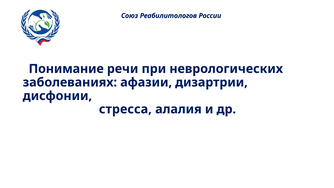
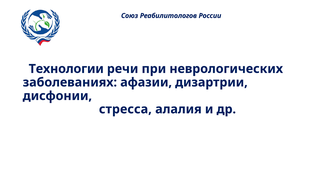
Понимание: Понимание -> Технологии (66, 69)
